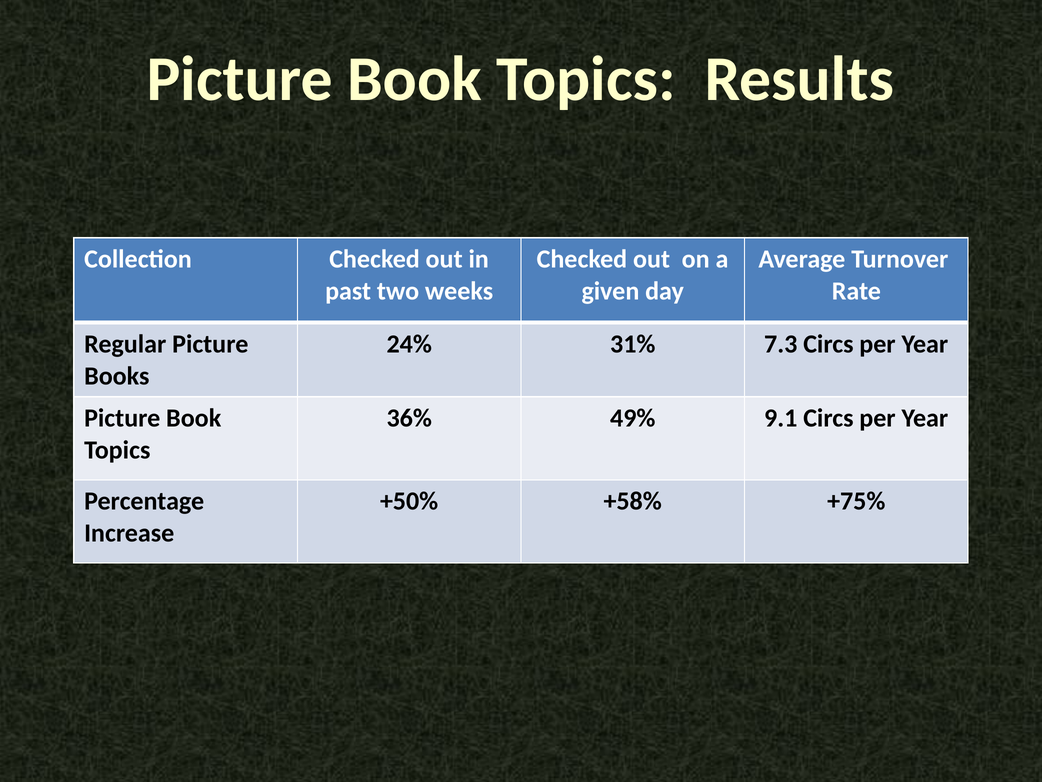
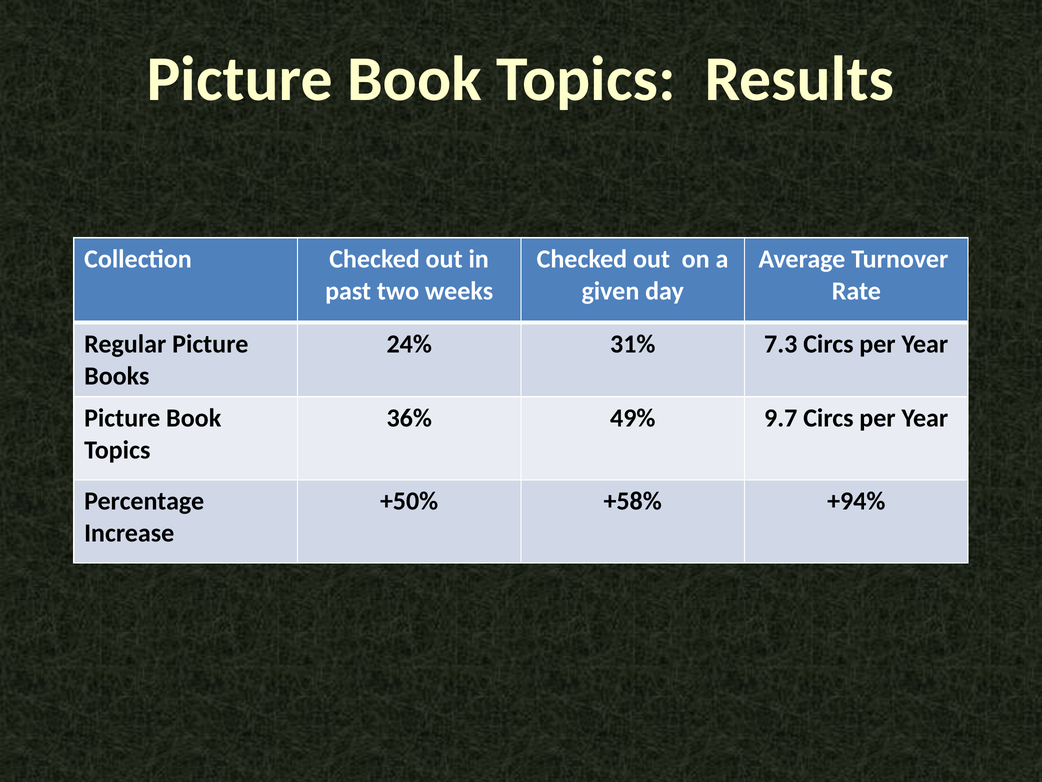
9.1: 9.1 -> 9.7 (781, 418)
+75%: +75% -> +94% (856, 501)
